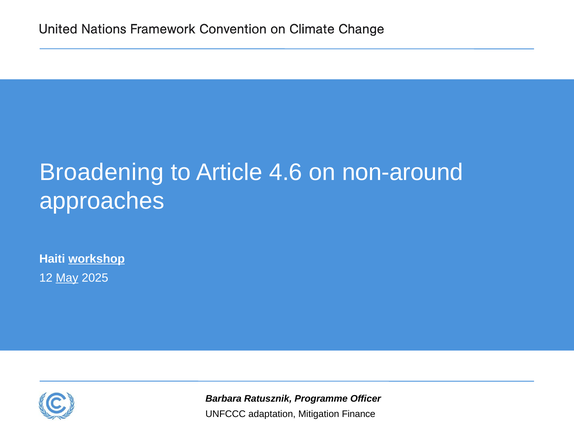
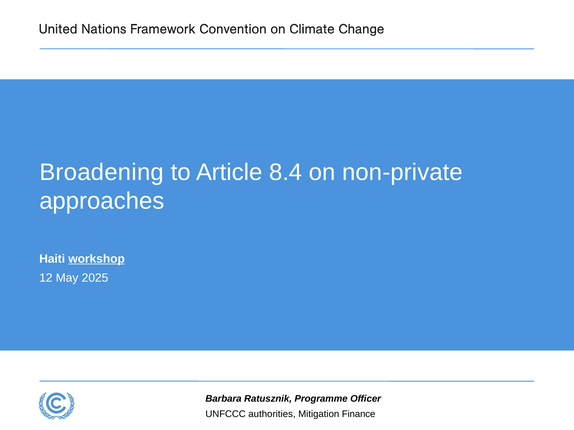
4.6: 4.6 -> 8.4 (286, 173)
non-around: non-around -> non-private (403, 173)
May underline: present -> none (67, 278)
adaptation: adaptation -> authorities (272, 415)
